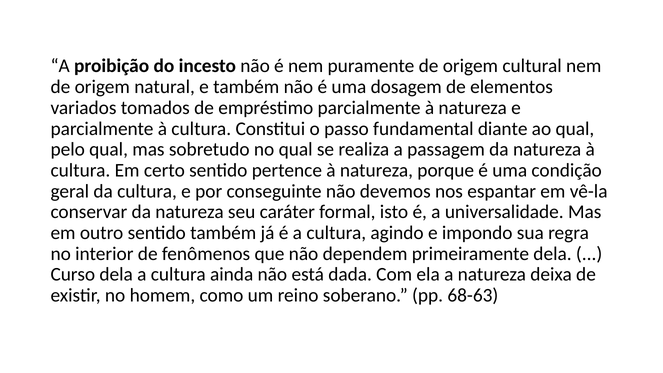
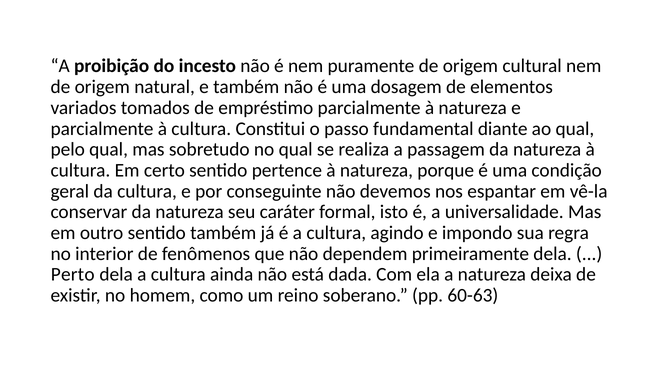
Curso: Curso -> Perto (73, 275)
68-63: 68-63 -> 60-63 (473, 295)
